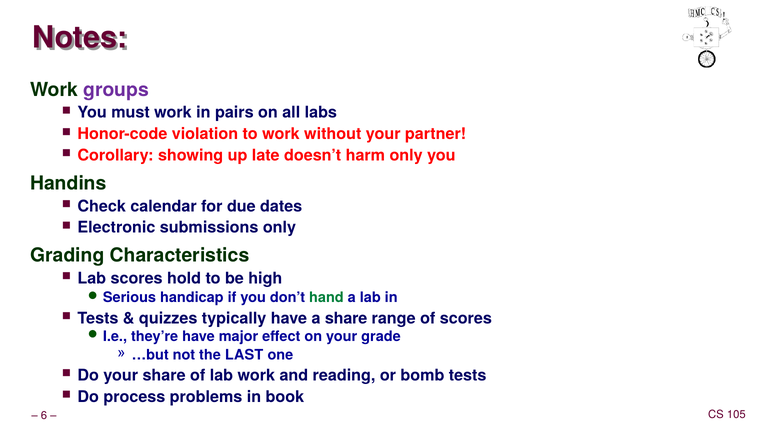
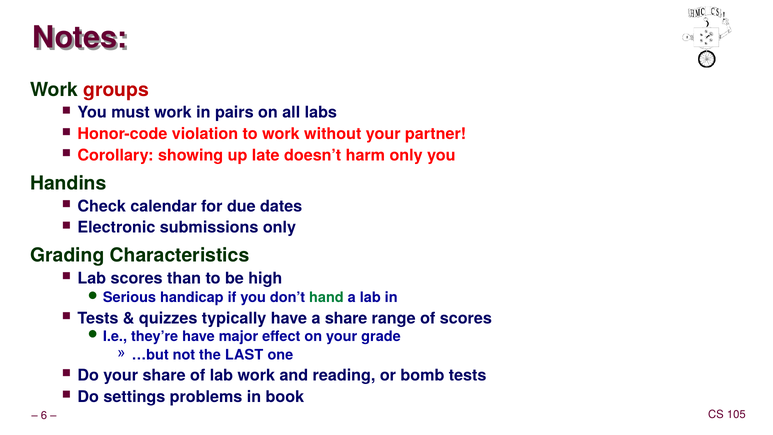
groups colour: purple -> red (116, 90)
hold: hold -> than (184, 278)
process: process -> settings (134, 397)
